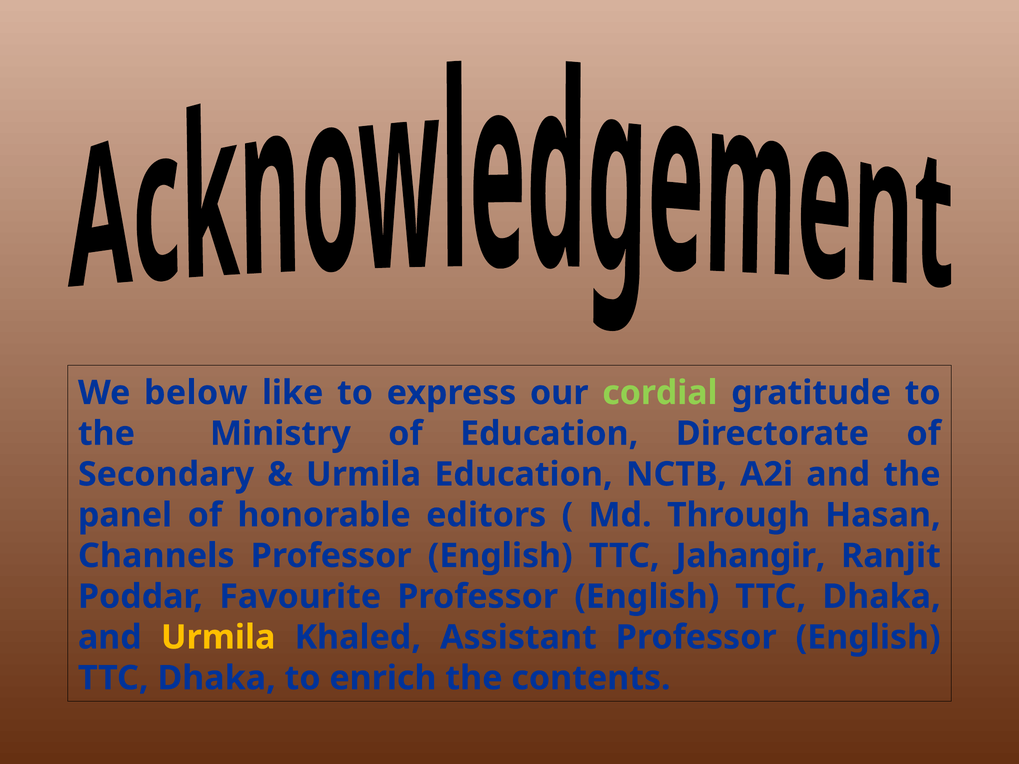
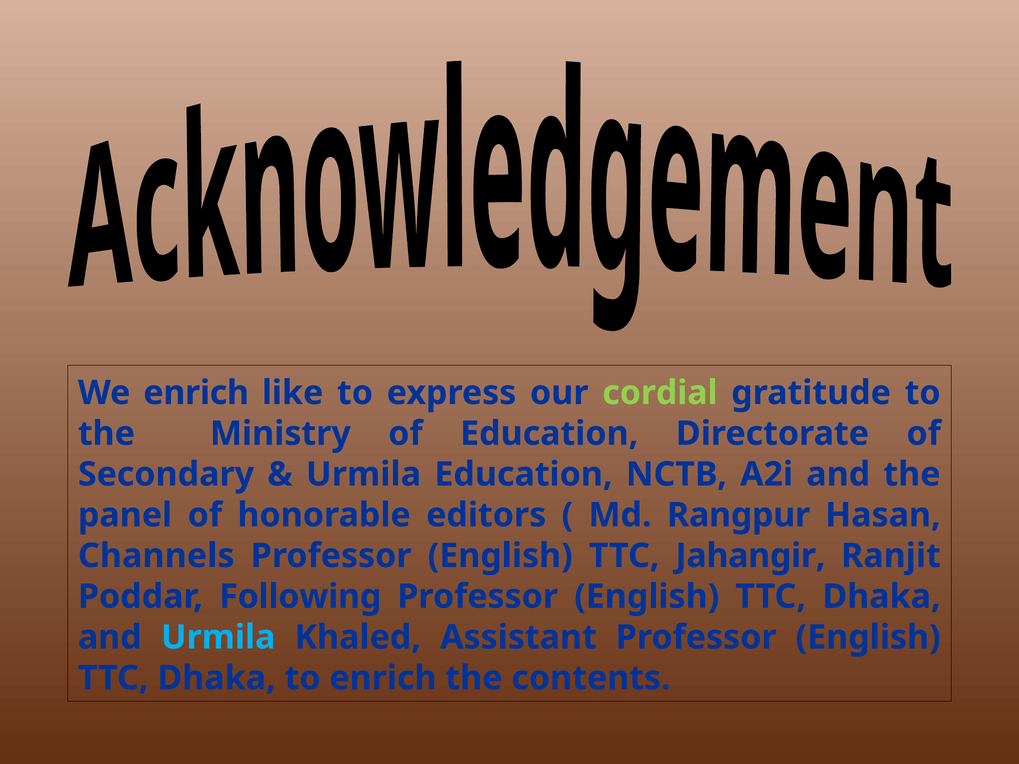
We below: below -> enrich (196, 393)
Through: Through -> Rangpur (739, 515)
Favourite: Favourite -> Following (300, 597)
Urmila colour: yellow -> light blue (218, 638)
